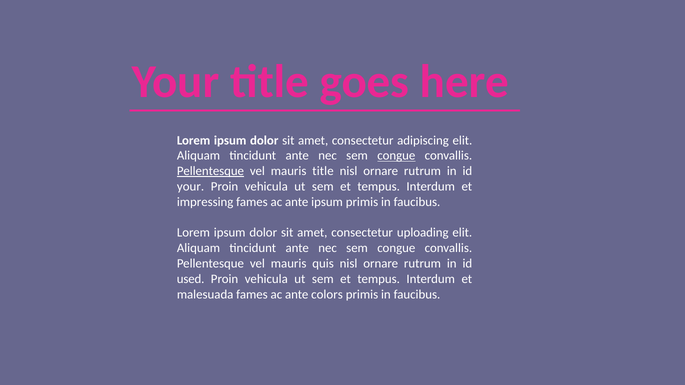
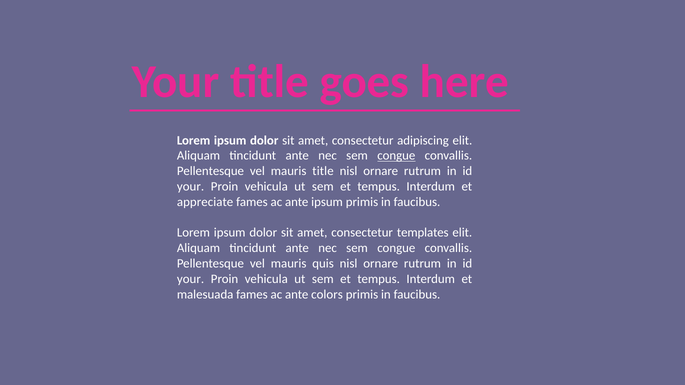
Pellentesque underline: present -> none (210, 171)
impressing: impressing -> appreciate (205, 202)
uploading: uploading -> templates (423, 233)
used: used -> your (191, 279)
